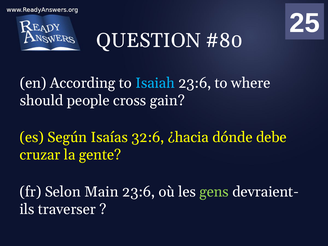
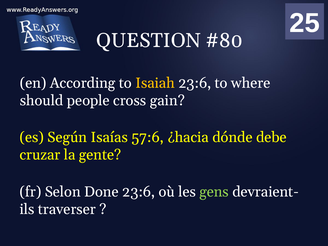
Isaiah colour: light blue -> yellow (155, 83)
32:6: 32:6 -> 57:6 (148, 137)
Main: Main -> Done (101, 192)
